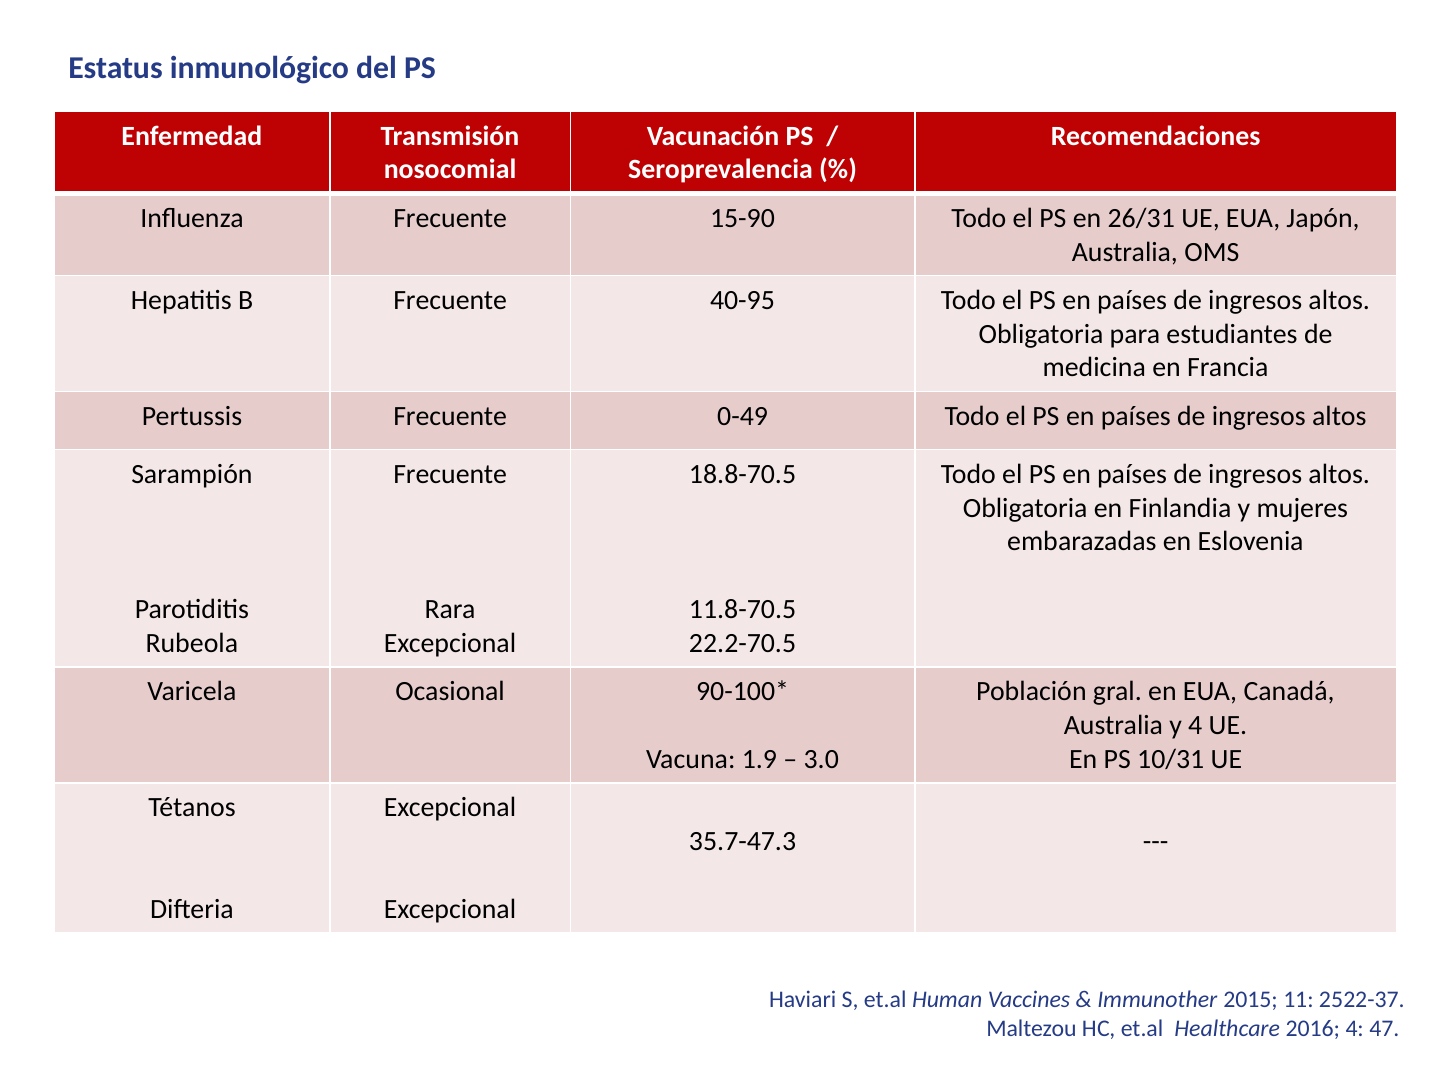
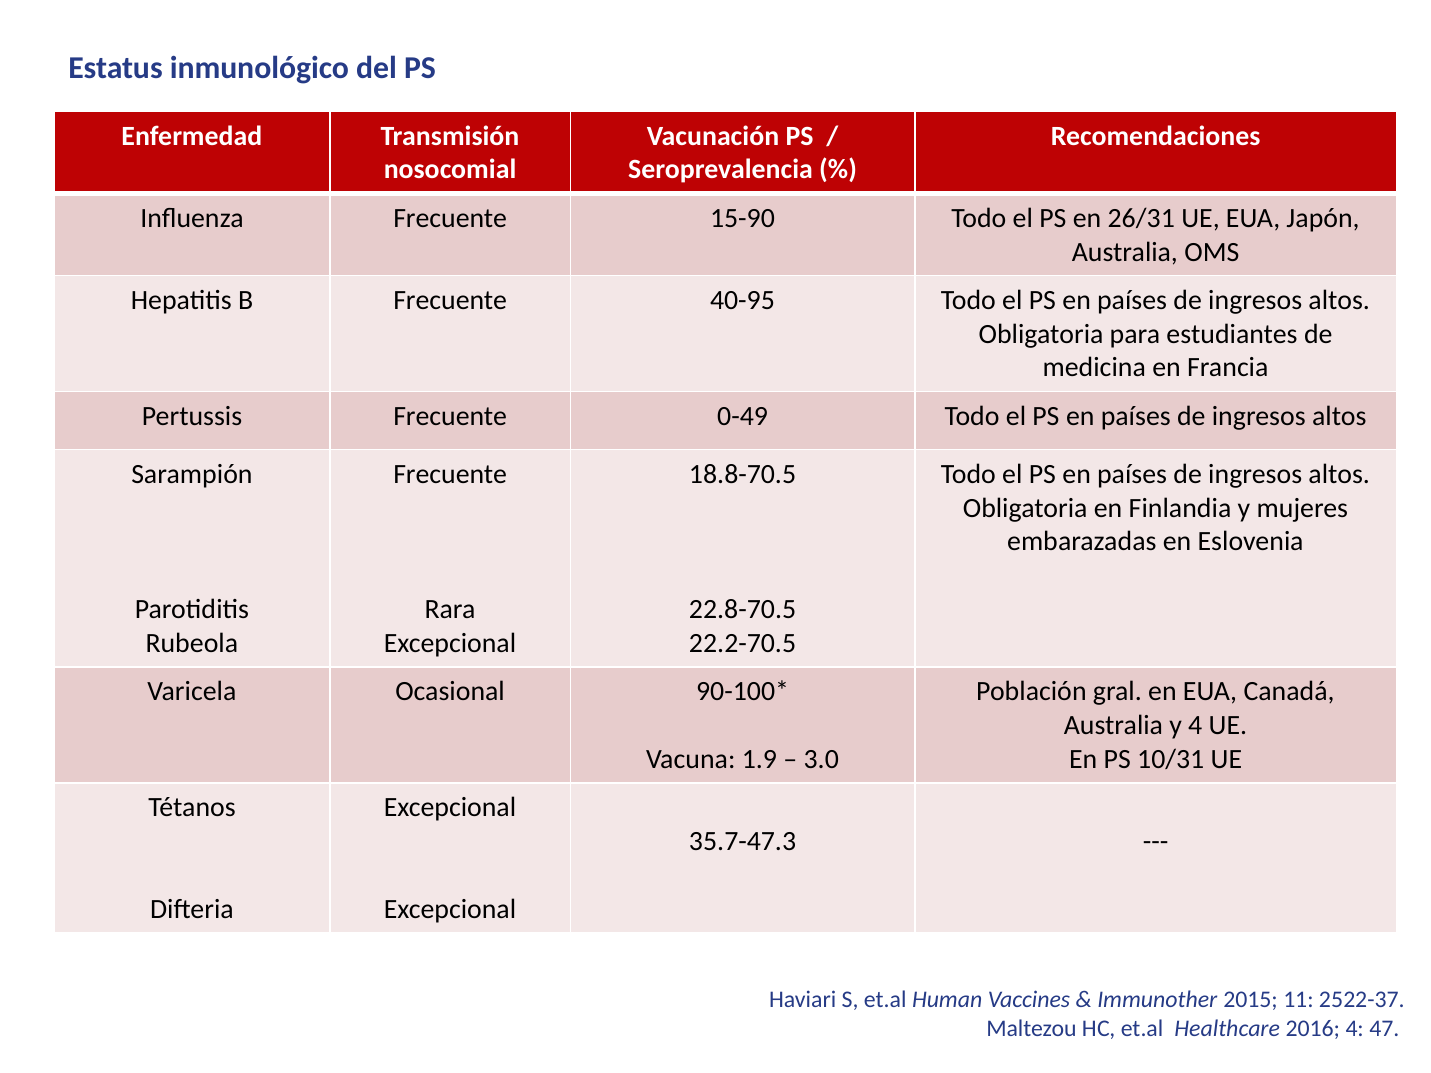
11.8-70.5: 11.8-70.5 -> 22.8-70.5 (743, 610)
